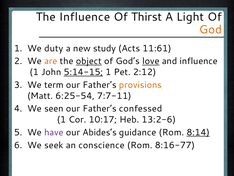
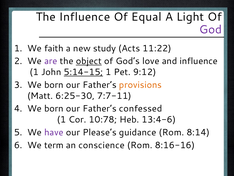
Thirst: Thirst -> Equal (146, 17)
God colour: orange -> purple (211, 29)
duty: duty -> faith (54, 48)
11:61: 11:61 -> 11:22 (157, 48)
are colour: orange -> purple (51, 61)
love underline: present -> none (151, 61)
2:12: 2:12 -> 9:12 (145, 72)
term: term -> born (54, 85)
6:25-54: 6:25-54 -> 6:25-30 (75, 96)
seen: seen -> born (54, 108)
10:17: 10:17 -> 10:78 (103, 119)
13:2-6: 13:2-6 -> 13:4-6 (159, 119)
Abides’s: Abides’s -> Please’s (100, 132)
8:14 underline: present -> none (198, 132)
seek: seek -> term (54, 145)
8:16-77: 8:16-77 -> 8:16-16 (175, 145)
